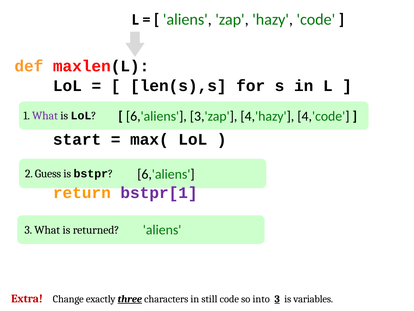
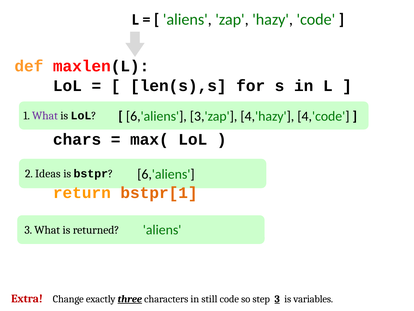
start: start -> chars (77, 139)
Guess: Guess -> Ideas (48, 173)
bstpr[1 colour: purple -> orange (159, 193)
into: into -> step (261, 298)
